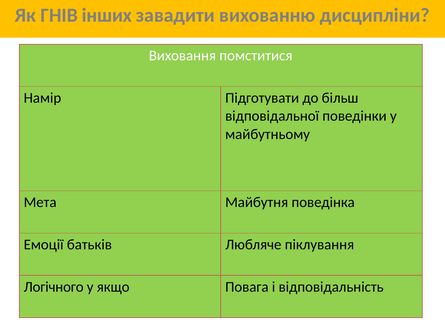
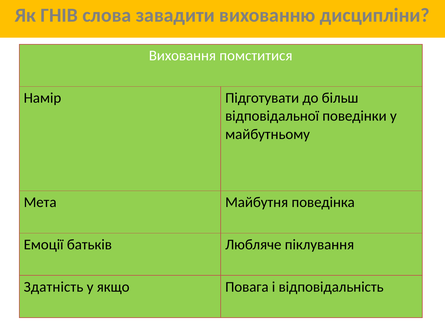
інших: інших -> слова (107, 15)
Логічного: Логічного -> Здатність (54, 287)
